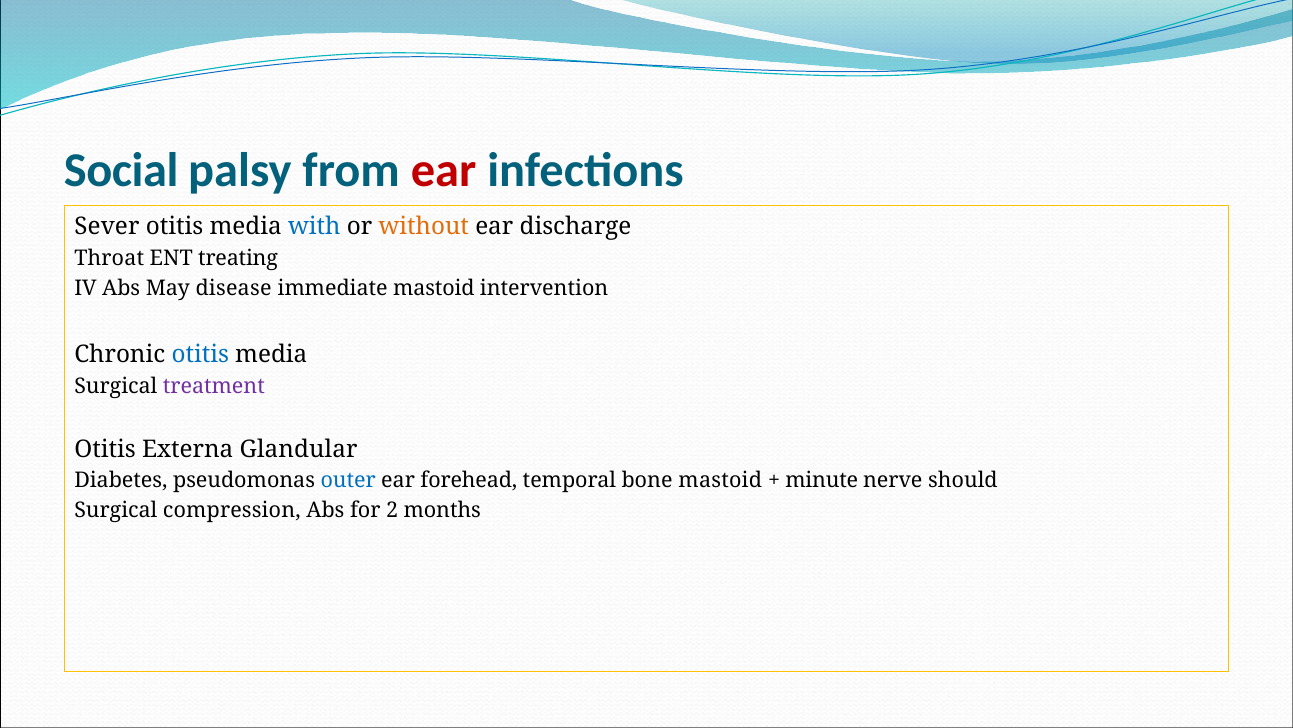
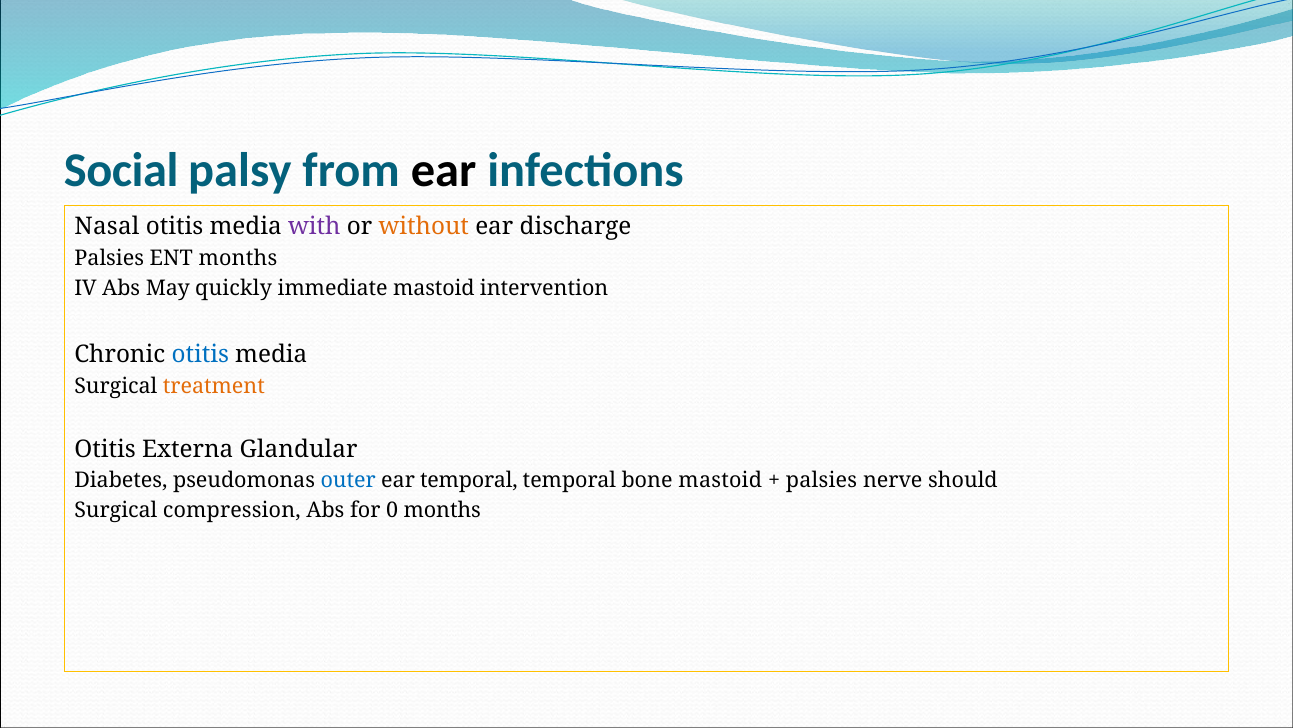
ear colour: red -> black (444, 170)
Sever: Sever -> Nasal (107, 226)
with colour: blue -> purple (314, 226)
Throat: Throat -> Palsies (109, 258)
ENT treating: treating -> months (238, 258)
disease: disease -> quickly (234, 288)
treatment colour: purple -> orange (214, 386)
ear forehead: forehead -> temporal (469, 480)
minute: minute -> palsies (822, 480)
2: 2 -> 0 (392, 510)
